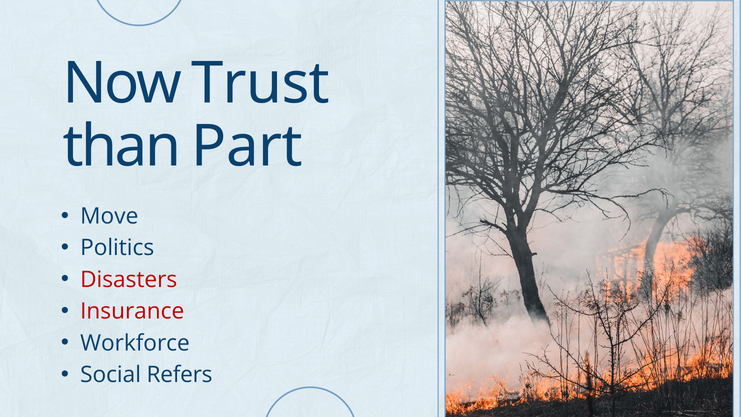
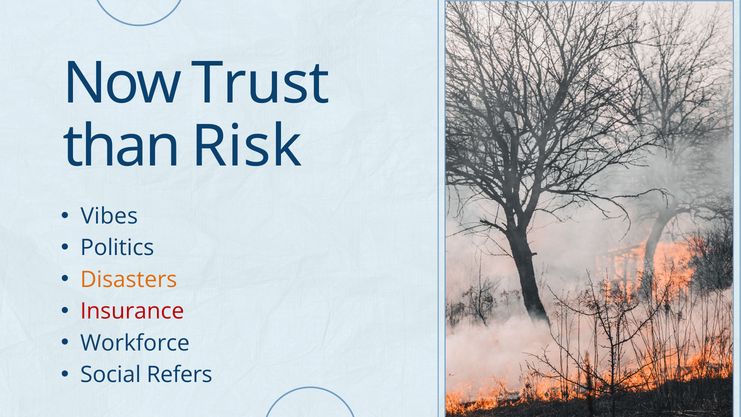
Part: Part -> Risk (247, 147)
Move: Move -> Vibes (109, 216)
Disasters colour: red -> orange (129, 280)
